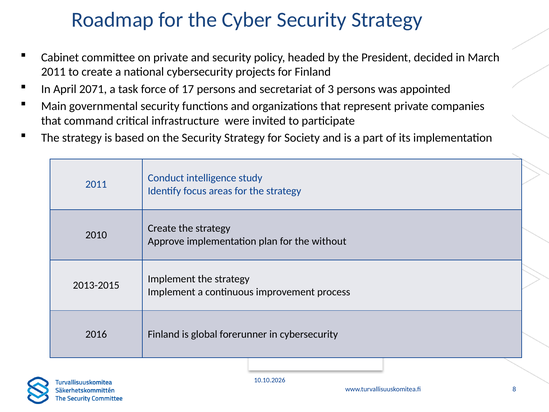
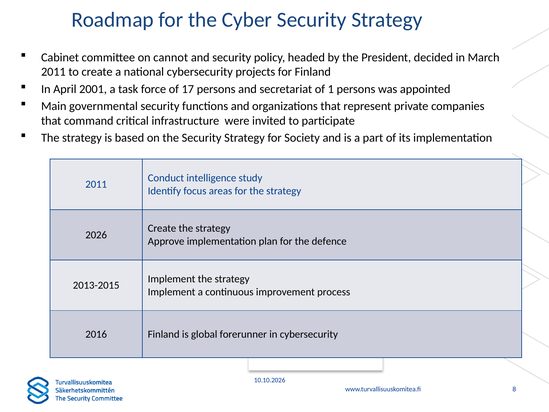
on private: private -> cannot (171, 57)
2071: 2071 -> 2001 (93, 89)
3: 3 -> 1 (331, 89)
2010: 2010 -> 2026 (96, 235)
without: without -> defence (329, 241)
